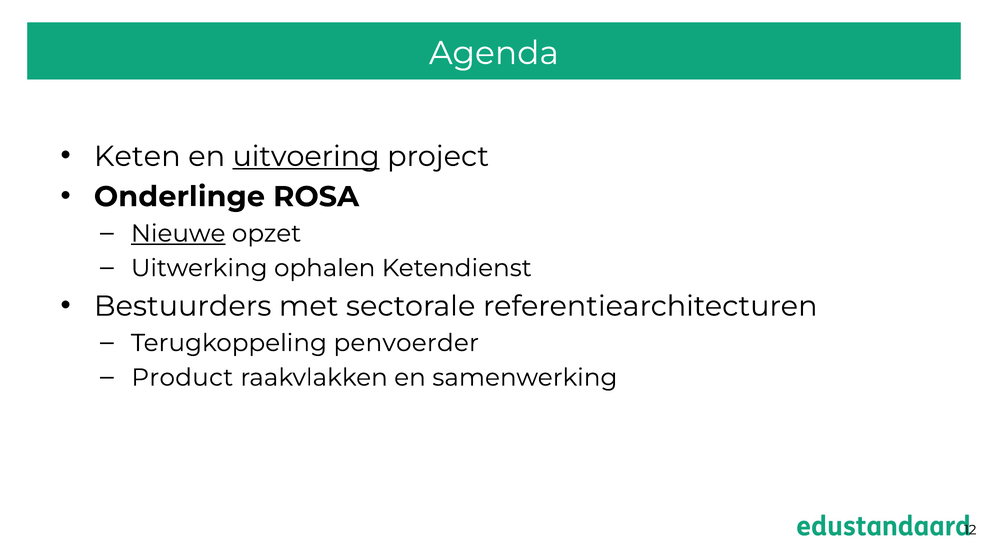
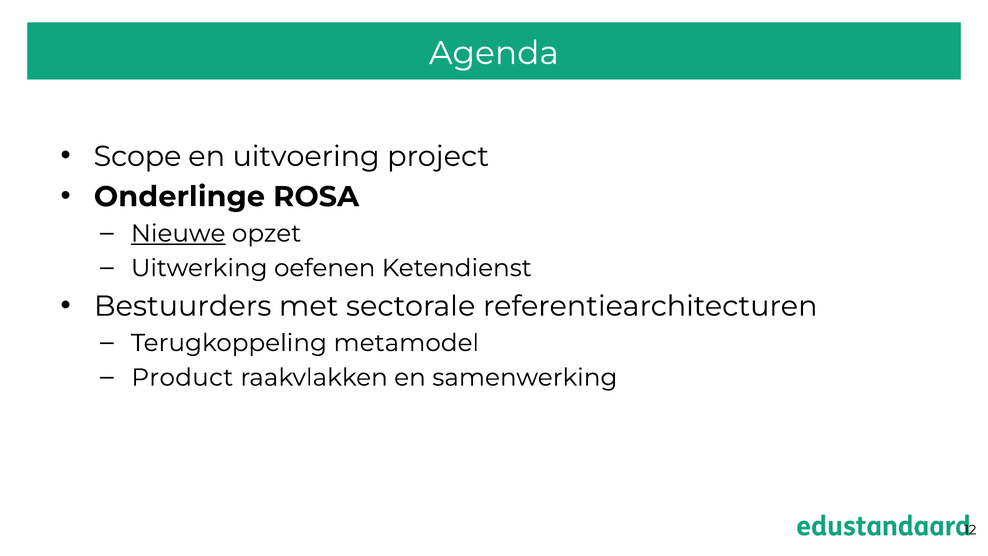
Keten: Keten -> Scope (137, 156)
uitvoering underline: present -> none (306, 156)
ophalen: ophalen -> oefenen (325, 268)
penvoerder: penvoerder -> metamodel (406, 343)
